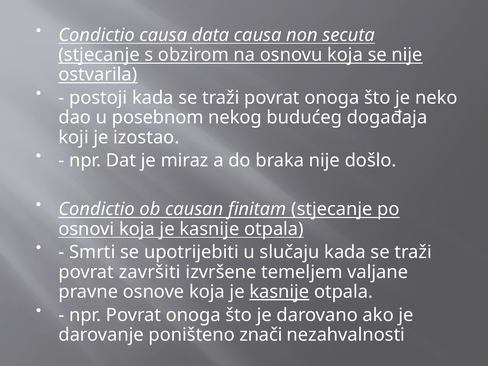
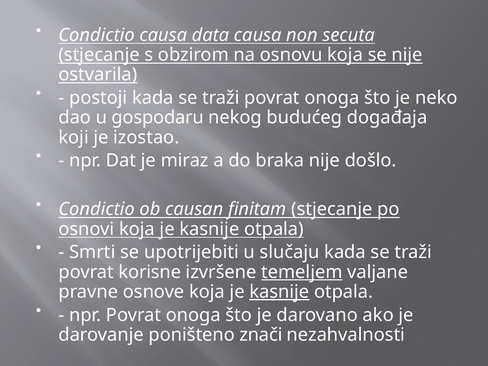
posebnom: posebnom -> gospodaru (158, 118)
završiti: završiti -> korisne (150, 272)
temeljem underline: none -> present (302, 272)
